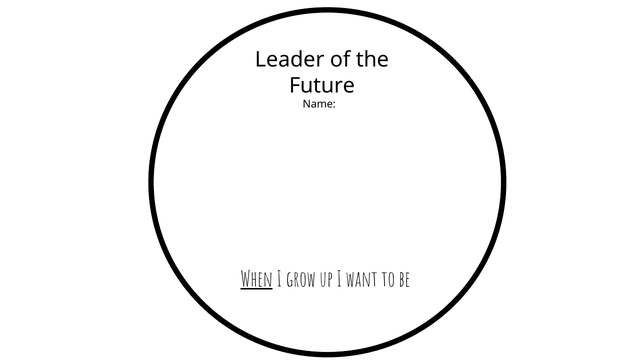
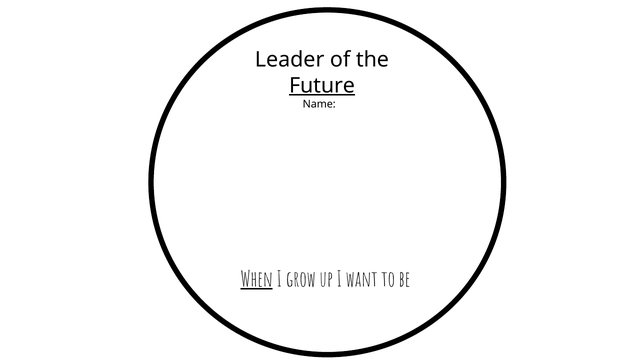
Future underline: none -> present (322, 86)
